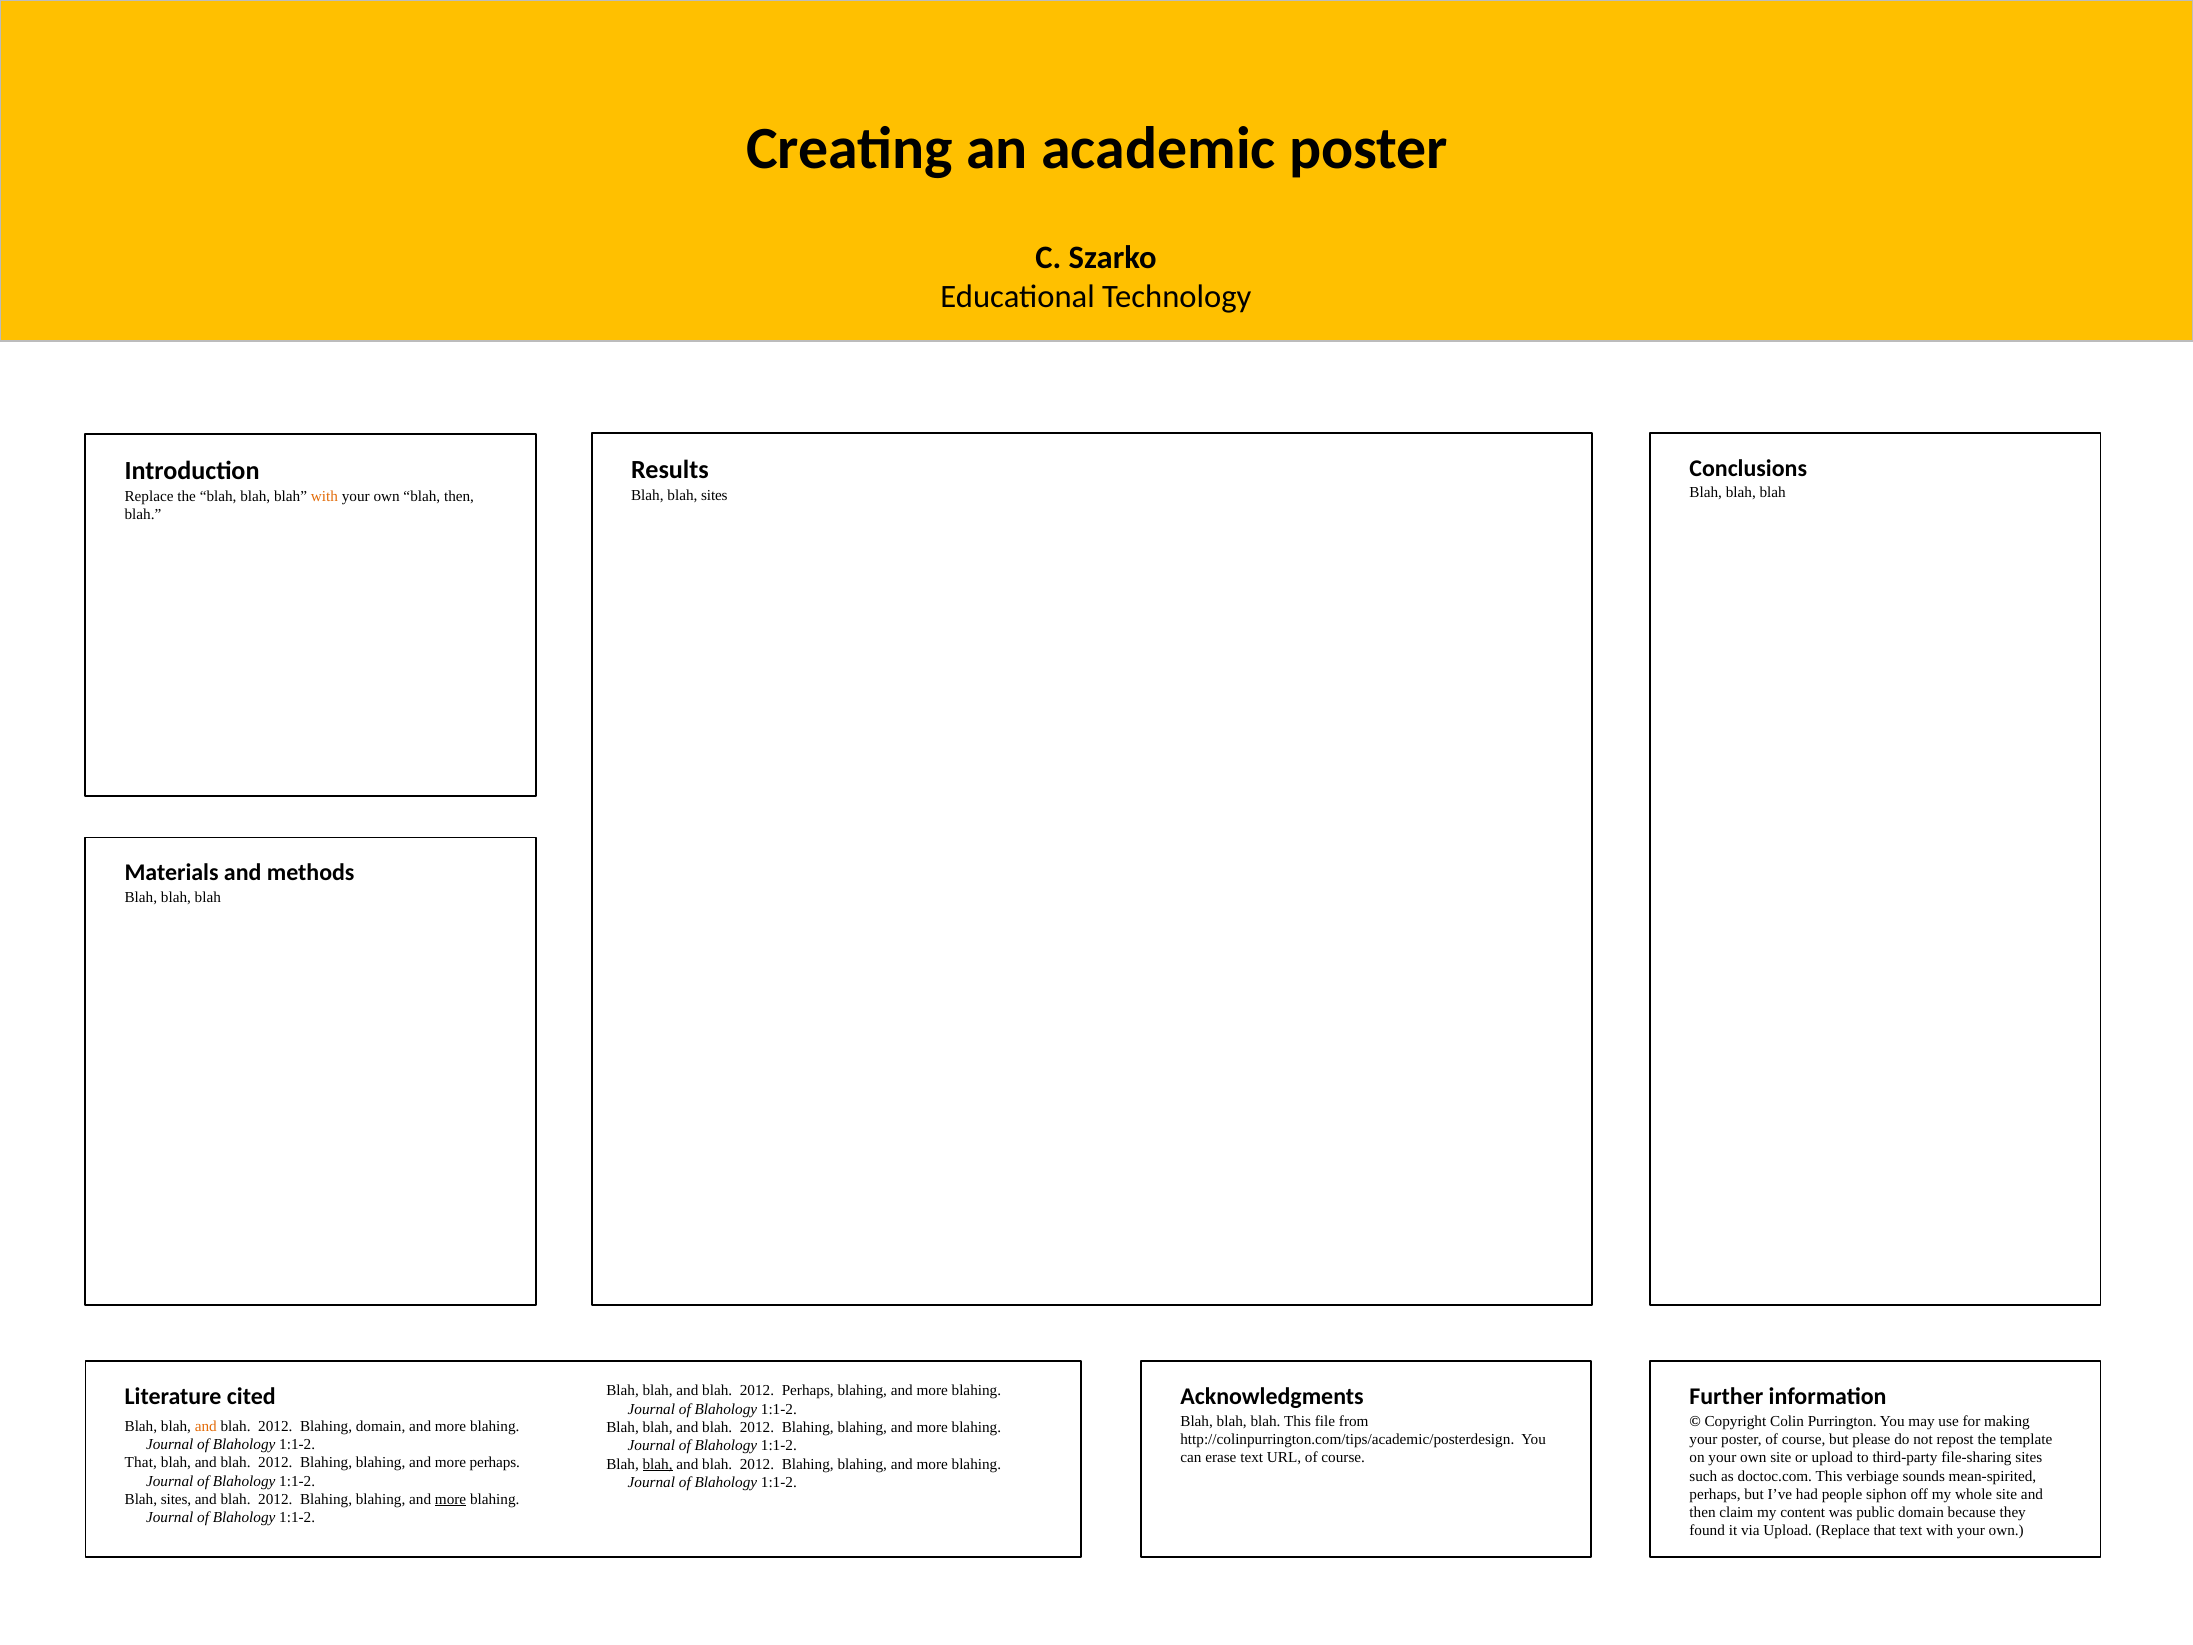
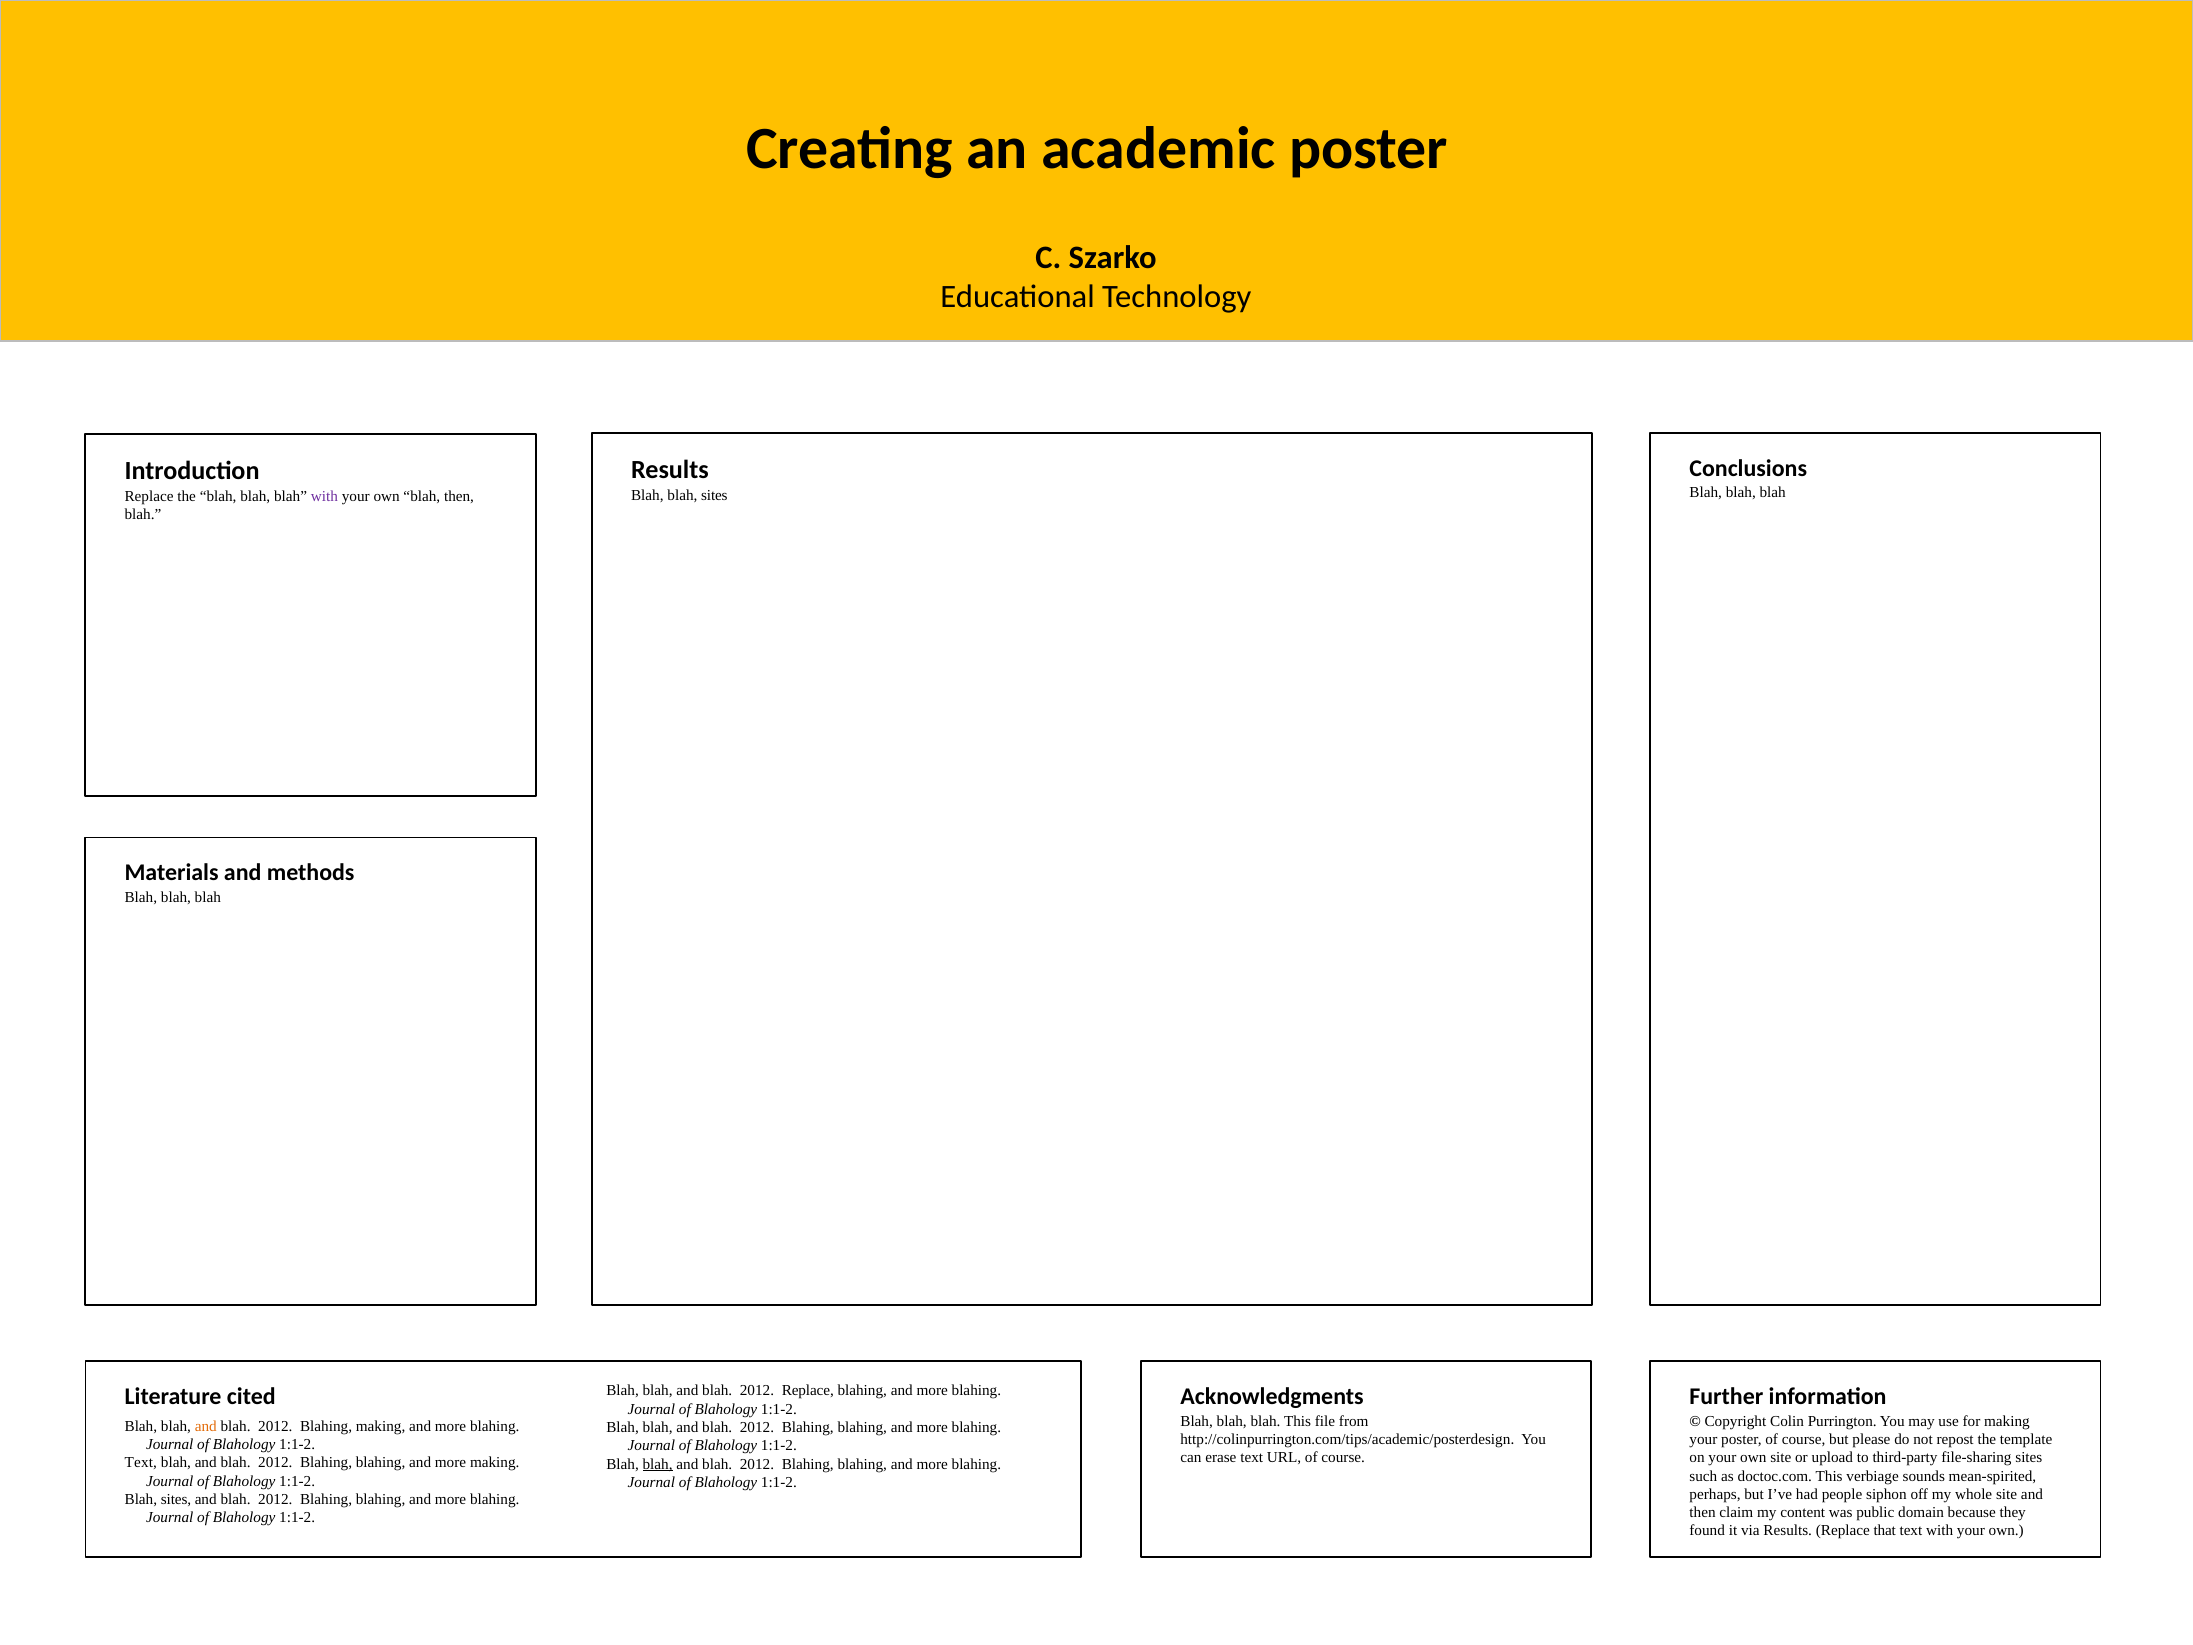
with colour: orange -> purple (324, 496)
2012 Perhaps: Perhaps -> Replace (808, 1391)
Blahing domain: domain -> making (381, 1426)
That: That -> Text (141, 1462)
more perhaps: perhaps -> making (495, 1462)
more underline: present -> none (451, 1499)
via Upload: Upload -> Results (1788, 1531)
